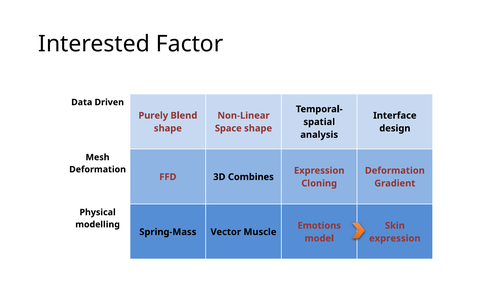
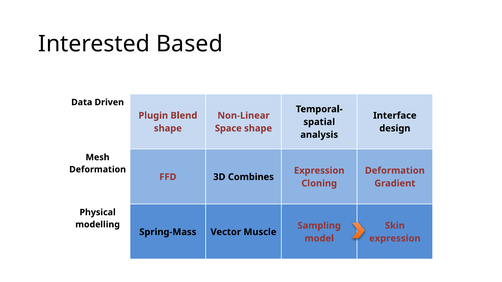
Factor: Factor -> Based (189, 44)
Purely: Purely -> Plugin (153, 116)
Emotions: Emotions -> Sampling (319, 226)
